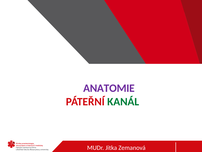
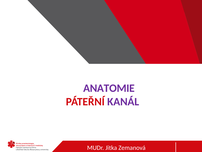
KANÁL colour: green -> purple (123, 101)
